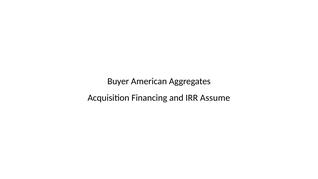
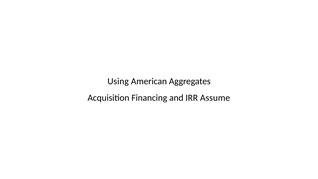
Buyer: Buyer -> Using (118, 81)
